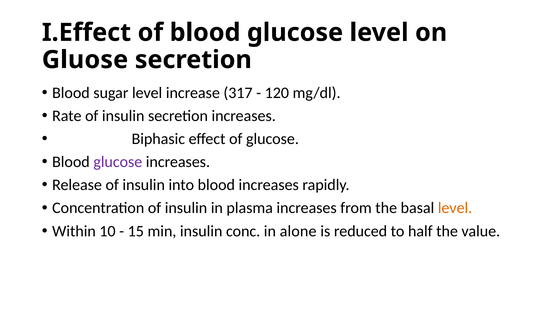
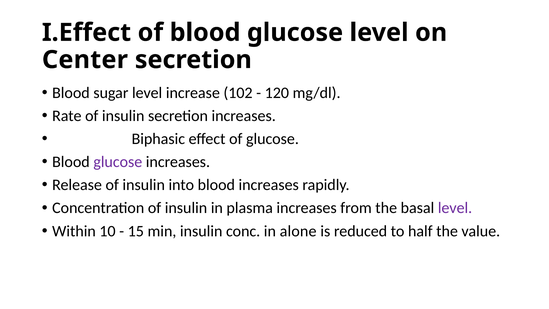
Gluose: Gluose -> Center (85, 60)
317: 317 -> 102 (238, 93)
level colour: orange -> purple (455, 208)
